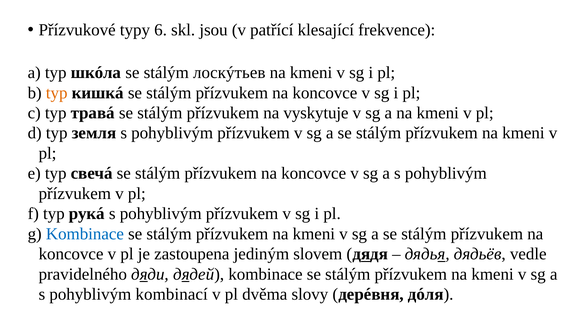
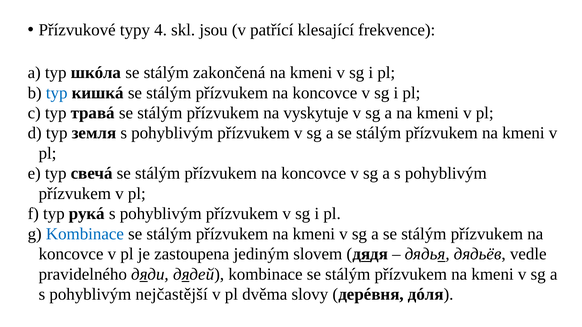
6: 6 -> 4 (161, 30)
лоскýтьев: лоскýтьев -> zakončená (229, 73)
typ colour: orange -> blue (57, 93)
kombinací: kombinací -> nejčastější (172, 295)
